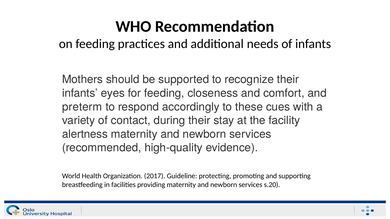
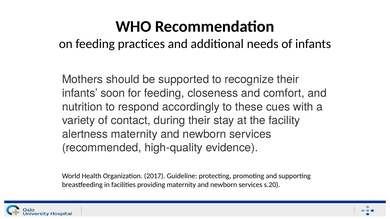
eyes: eyes -> soon (113, 93)
preterm: preterm -> nutrition (82, 107)
